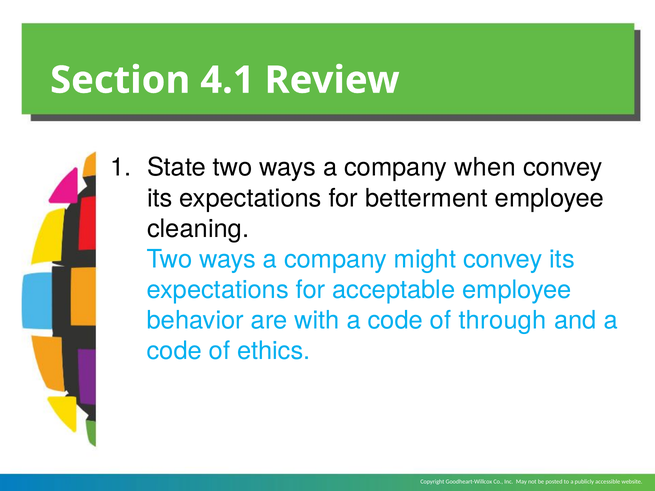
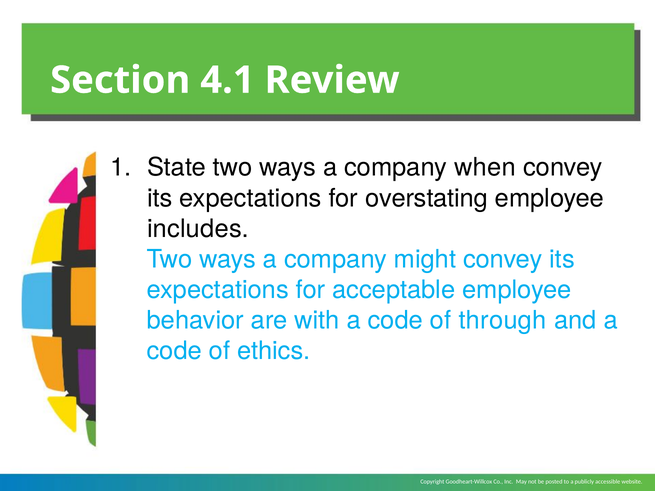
betterment: betterment -> overstating (427, 198)
cleaning: cleaning -> includes (198, 229)
